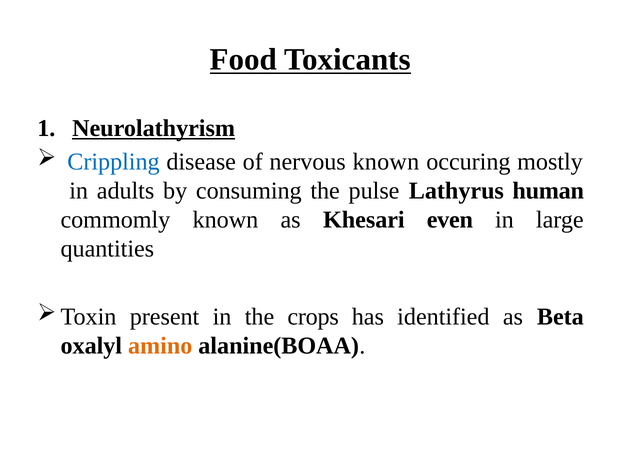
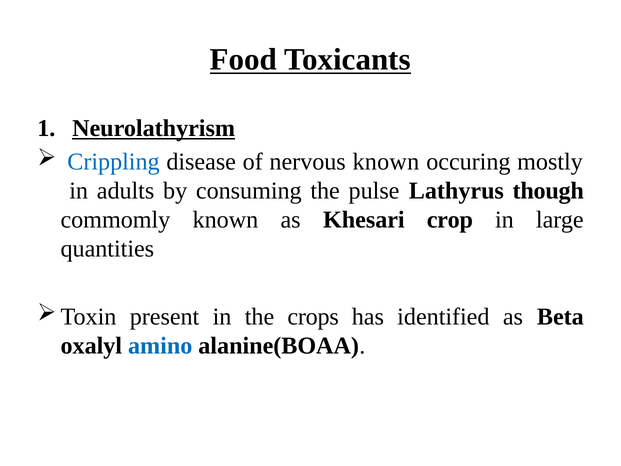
human: human -> though (548, 191)
even: even -> crop (450, 220)
amino colour: orange -> blue (160, 345)
